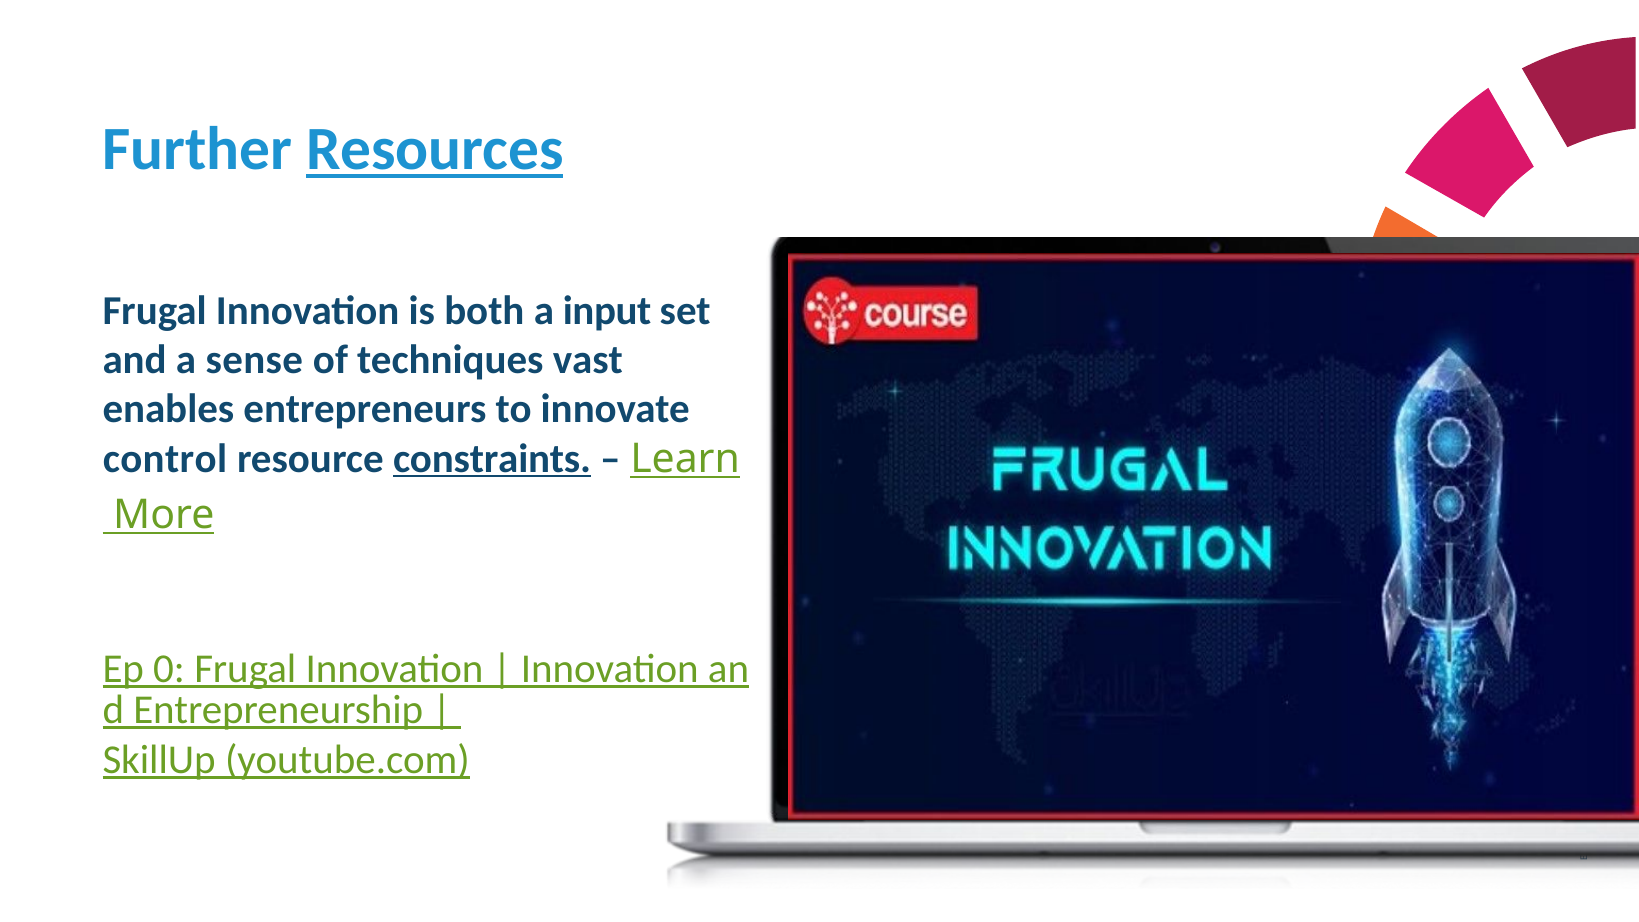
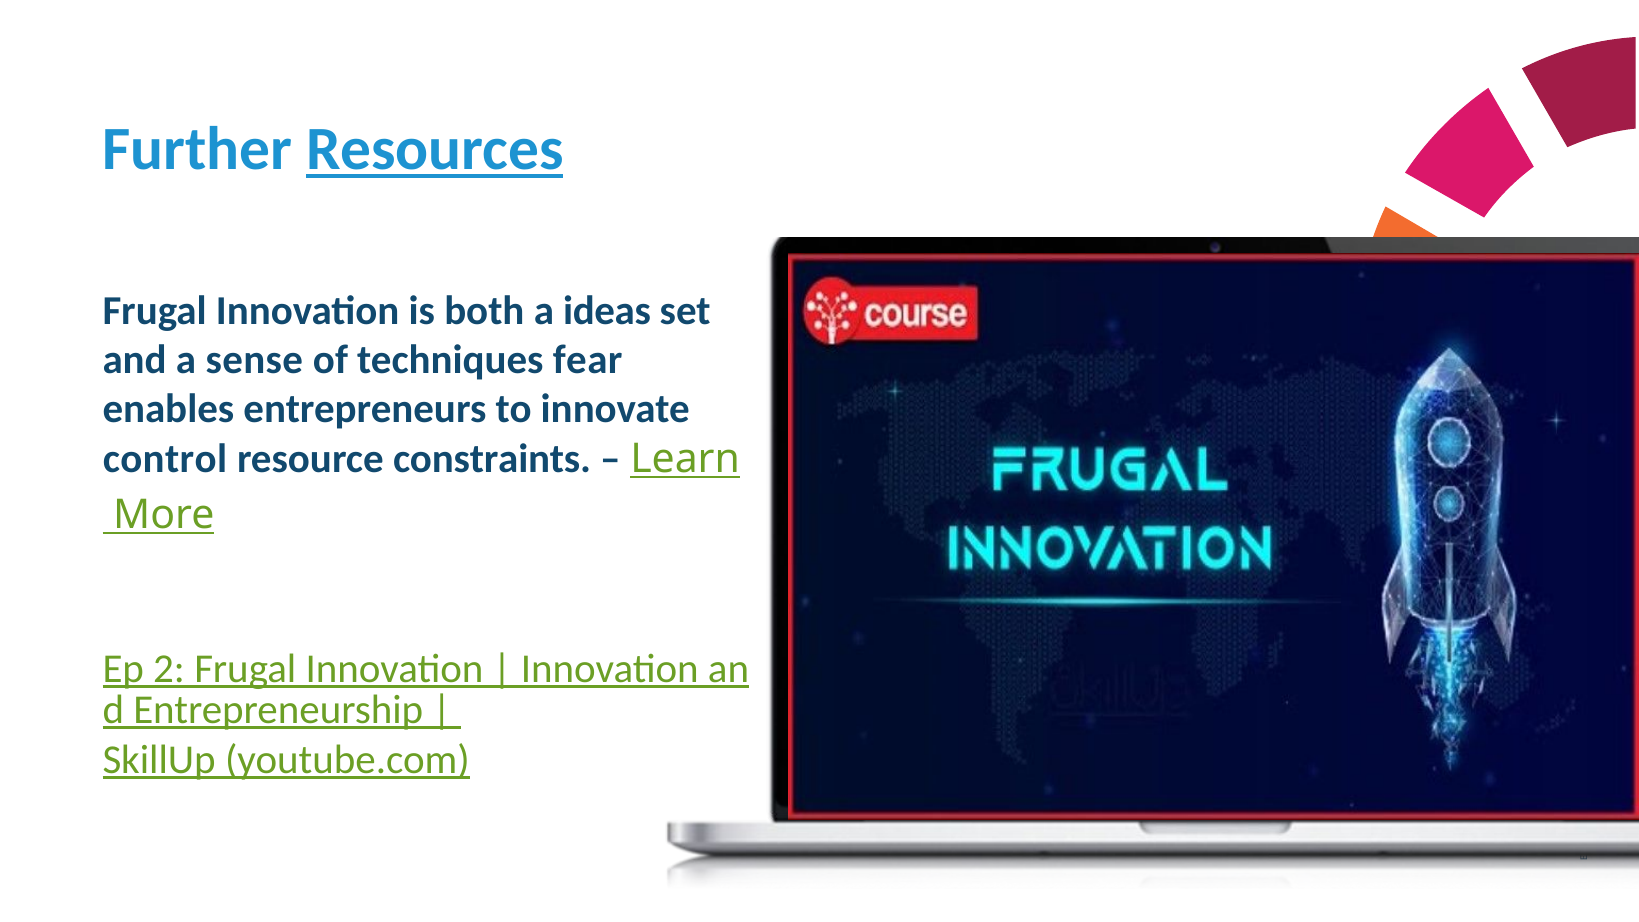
input: input -> ideas (607, 311)
vast: vast -> fear (588, 360)
constraints underline: present -> none (492, 459)
0: 0 -> 2 (169, 669)
